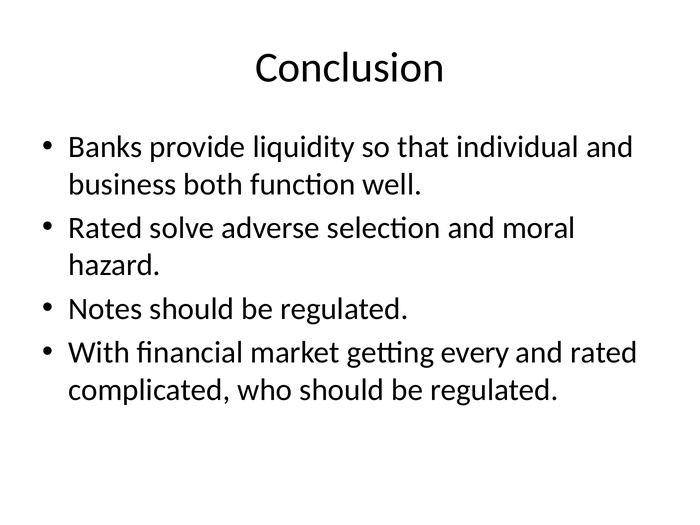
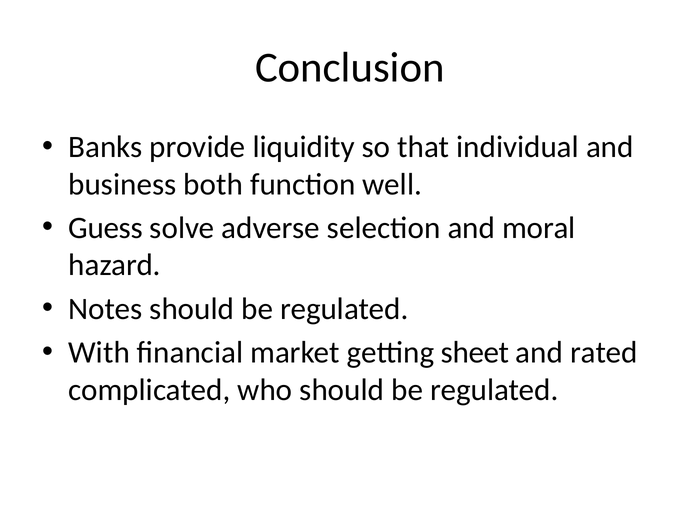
Rated: Rated -> Guess (105, 228)
every: every -> sheet (475, 352)
